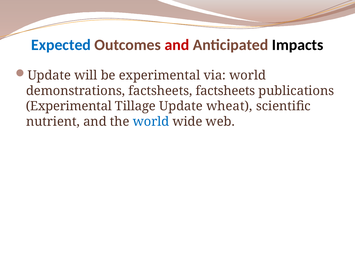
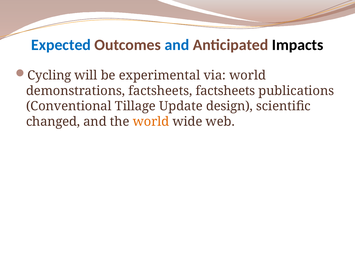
and colour: red -> blue (177, 45)
Update: Update -> Cycling (49, 75)
Experimental: Experimental -> Conventional (69, 106)
wheat: wheat -> design (229, 106)
nutrient: nutrient -> changed (53, 122)
world colour: blue -> orange (151, 122)
